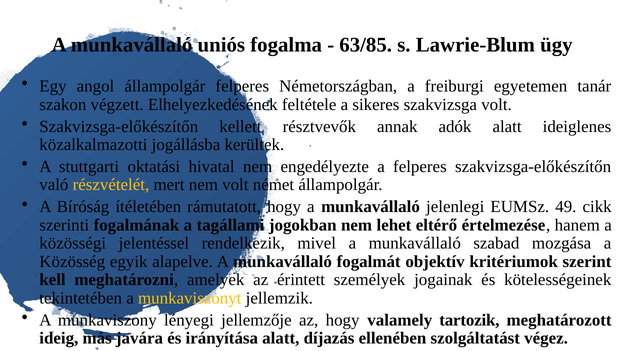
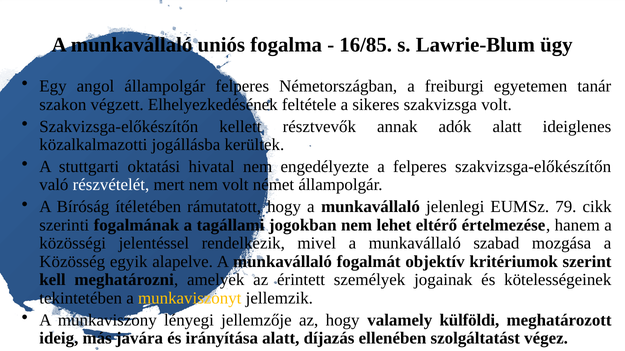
63/85: 63/85 -> 16/85 (366, 45)
részvételét colour: yellow -> white (111, 185)
49: 49 -> 79 (566, 207)
tartozik: tartozik -> külföldi (469, 321)
